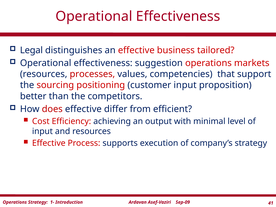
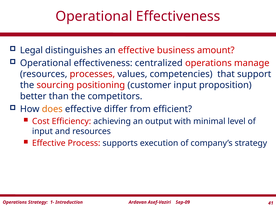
tailored: tailored -> amount (216, 50)
suggestion: suggestion -> centralized (159, 63)
markets: markets -> manage (252, 63)
does colour: red -> orange (52, 109)
